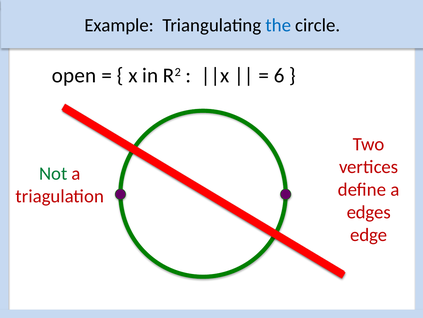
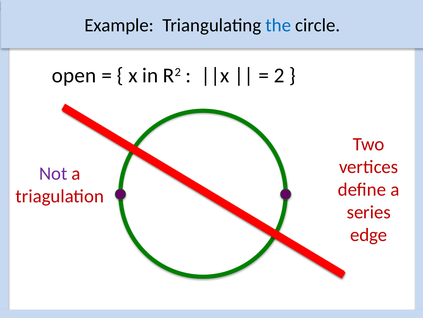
6: 6 -> 2 (279, 75)
Not colour: green -> purple (53, 173)
edges: edges -> series (369, 212)
